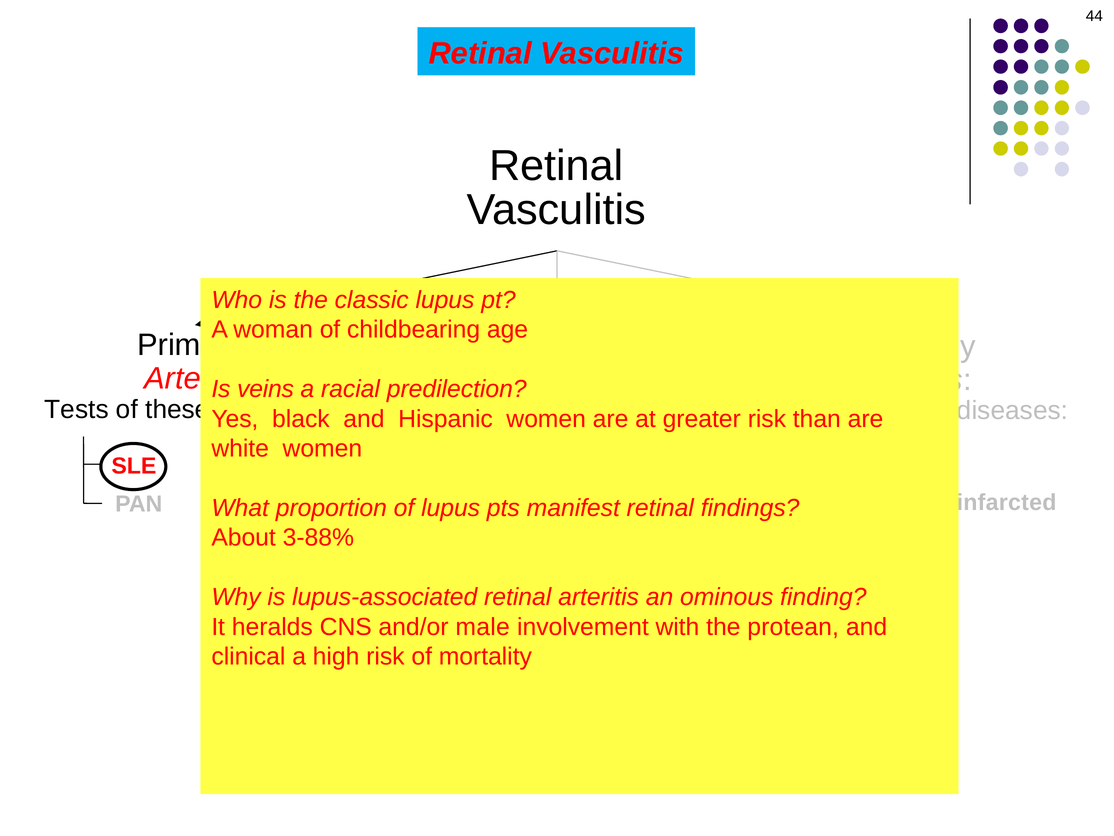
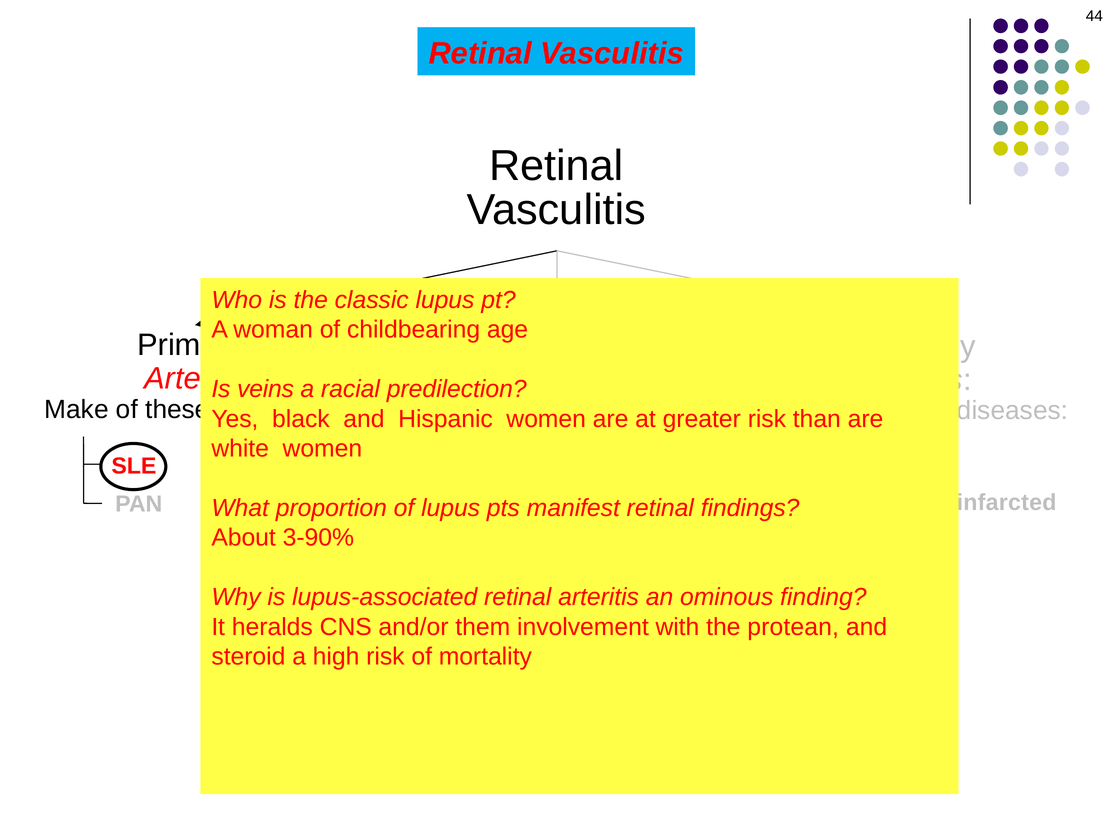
Tests: Tests -> Make (77, 409)
3-88%: 3-88% -> 3-90% (318, 537)
male: male -> them (483, 627)
clinical: clinical -> steroid (248, 656)
